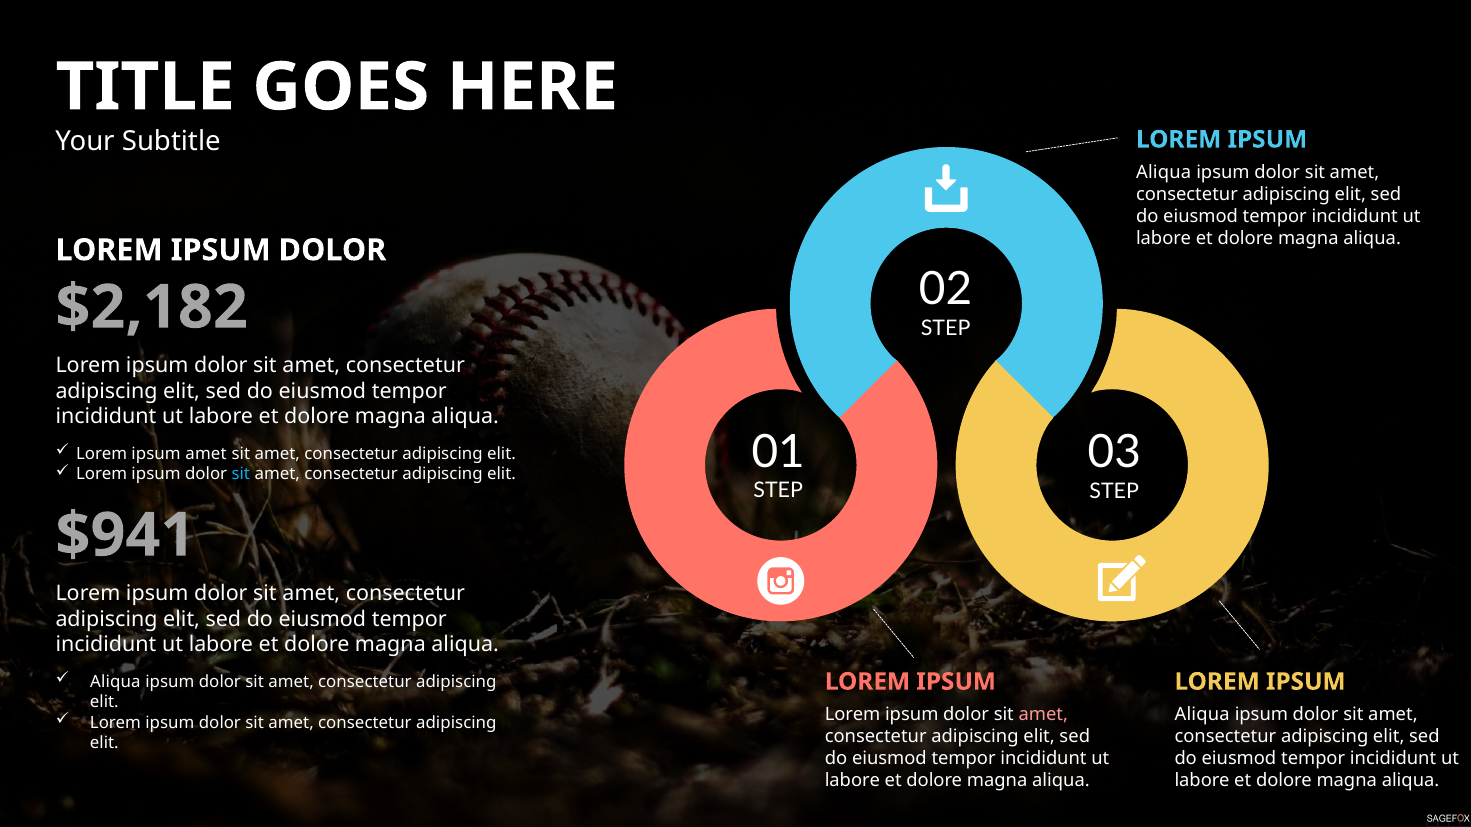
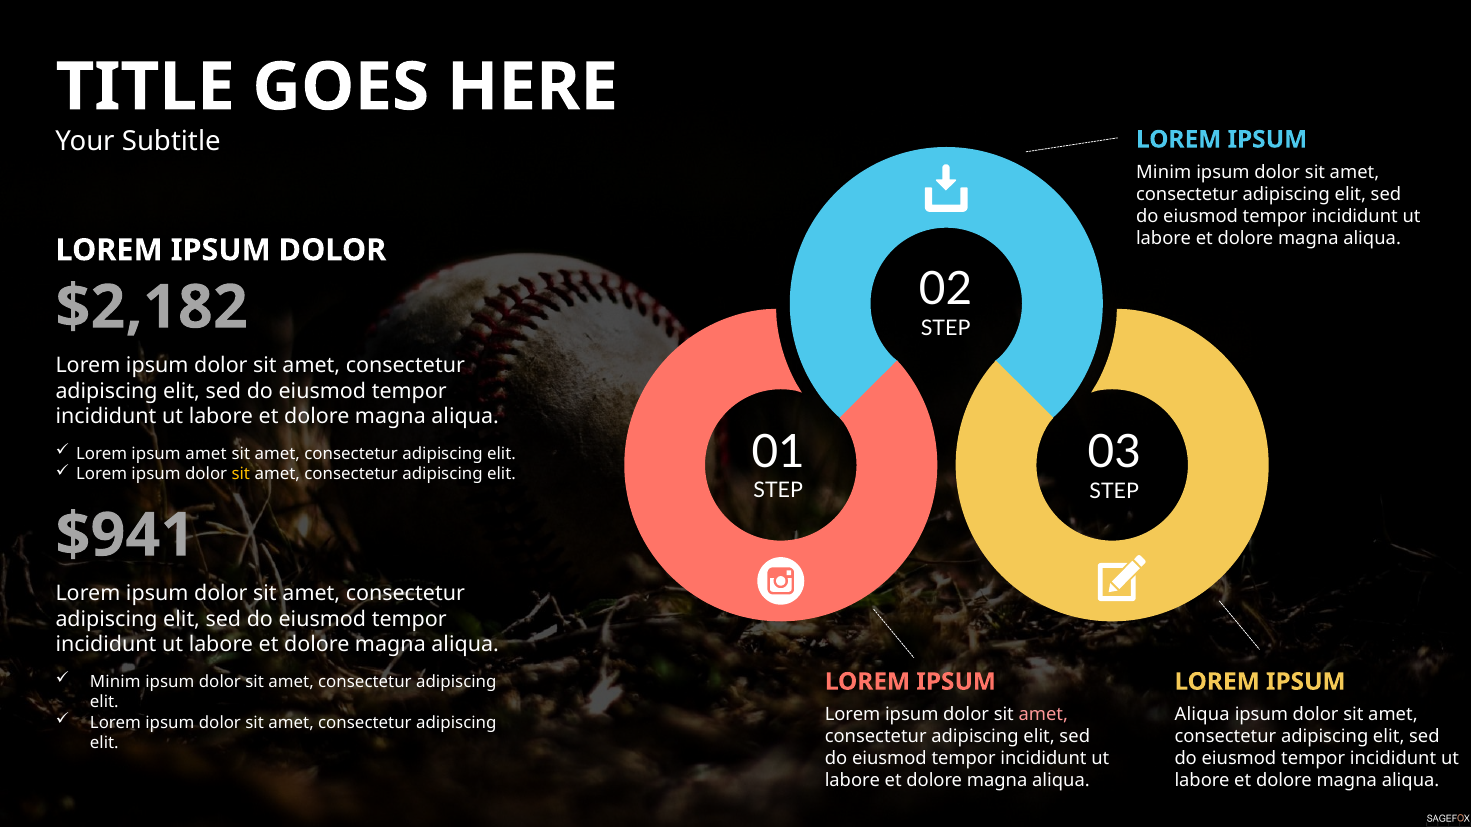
Aliqua: Aliqua -> Minim (1164, 172)
sit colour: light blue -> yellow (241, 475)
Aliqua: Aliqua -> Minim (115, 682)
